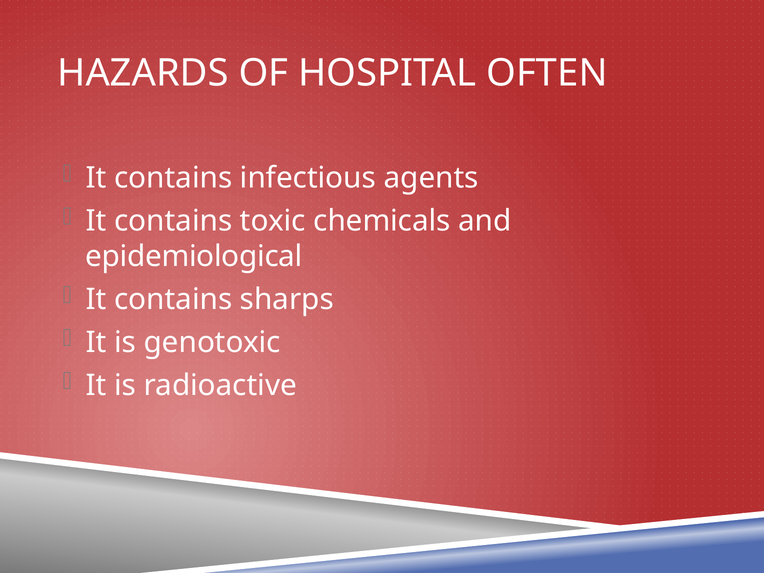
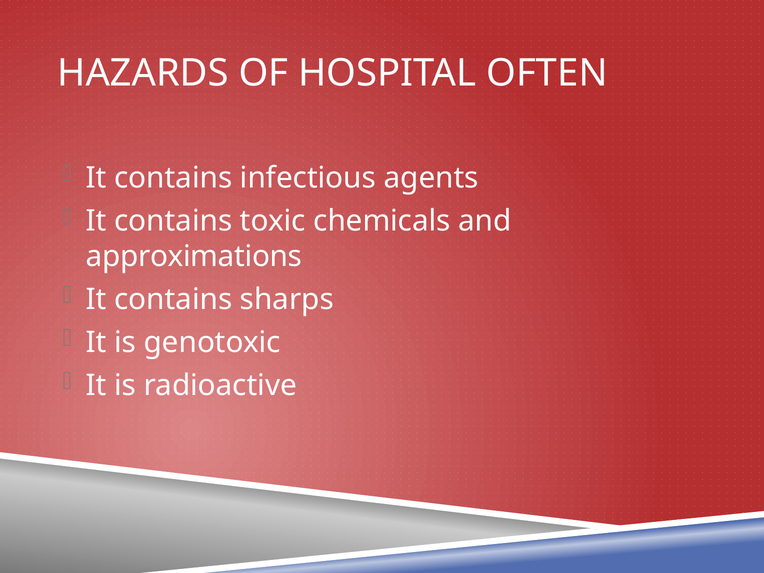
epidemiological: epidemiological -> approximations (194, 256)
